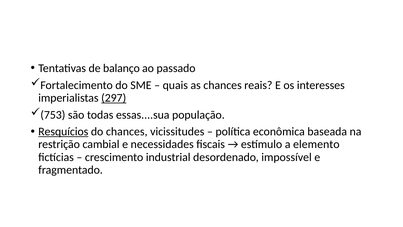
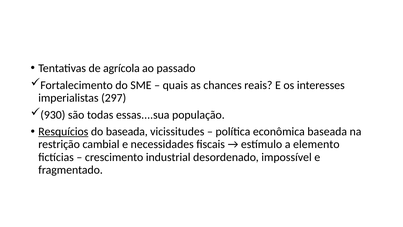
balanço: balanço -> agrícola (121, 68)
297 underline: present -> none (114, 98)
753: 753 -> 930 (53, 115)
do chances: chances -> baseada (127, 132)
